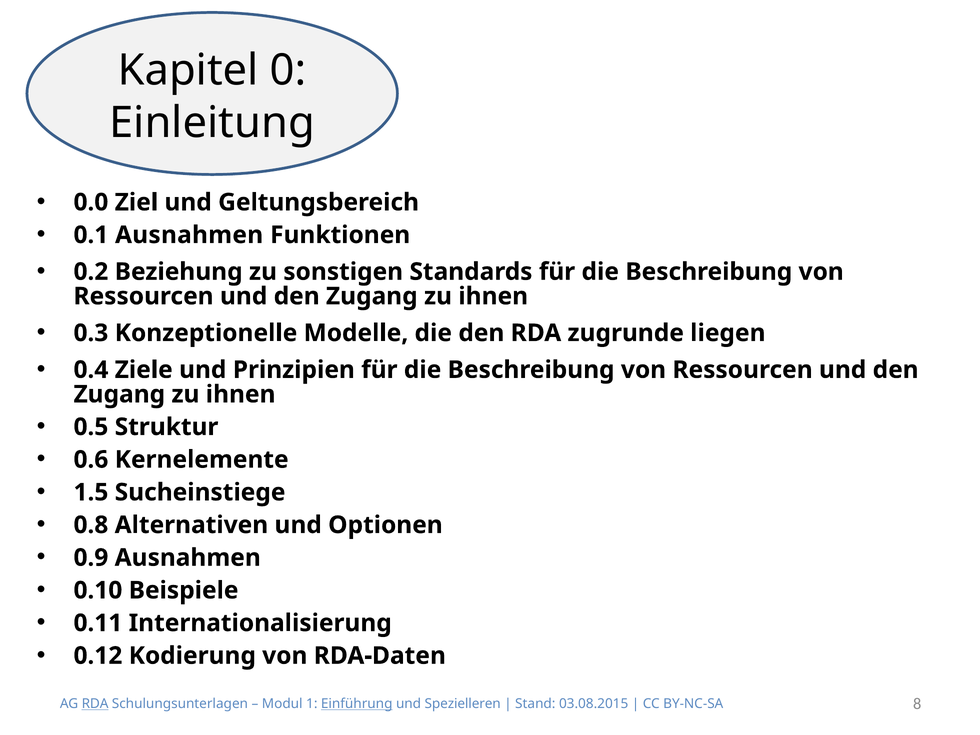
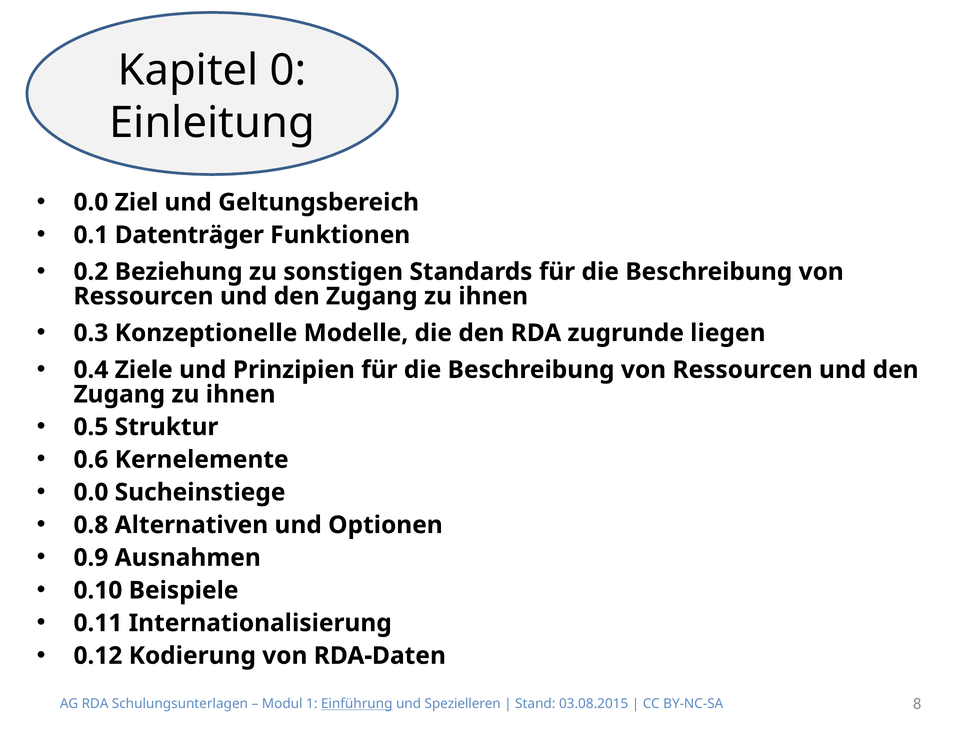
0.1 Ausnahmen: Ausnahmen -> Datenträger (189, 235)
1.5: 1.5 -> 0.0 (91, 492)
RDA underline: present -> none (95, 704)
